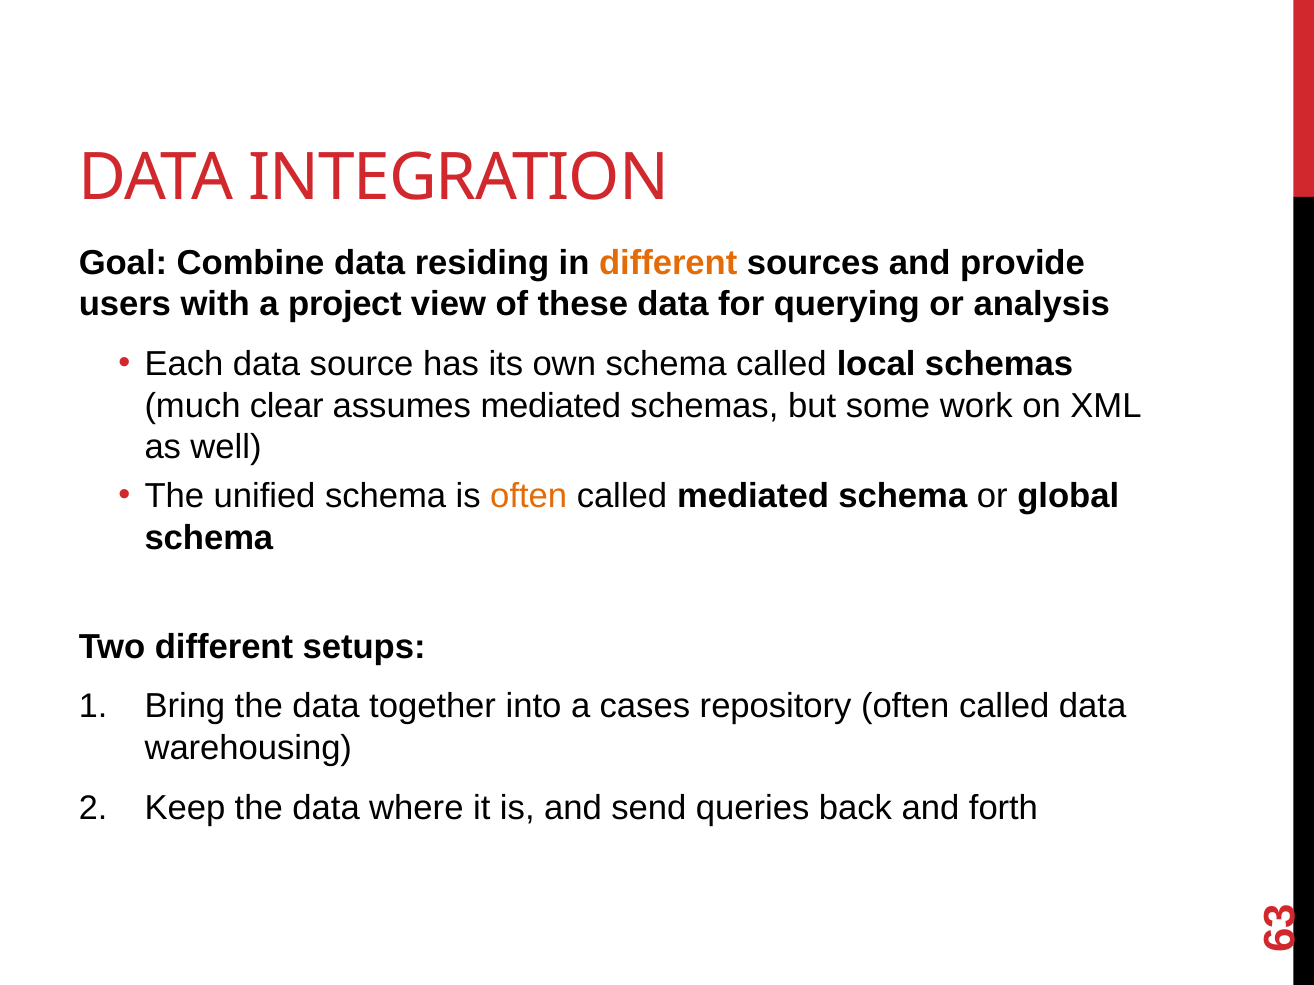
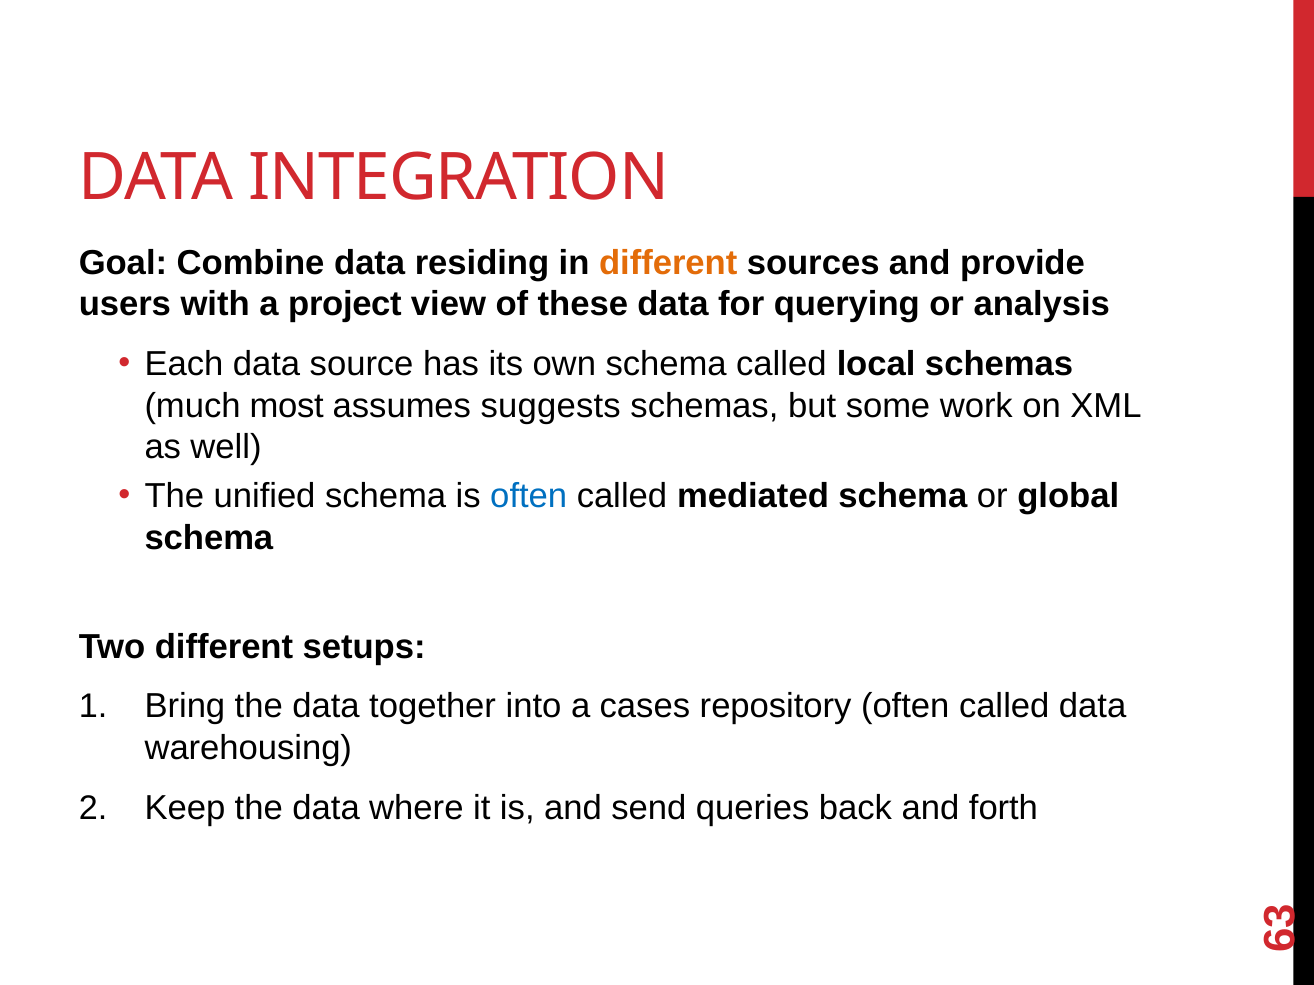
clear: clear -> most (287, 406)
assumes mediated: mediated -> suggests (551, 406)
often colour: orange -> blue (529, 497)
